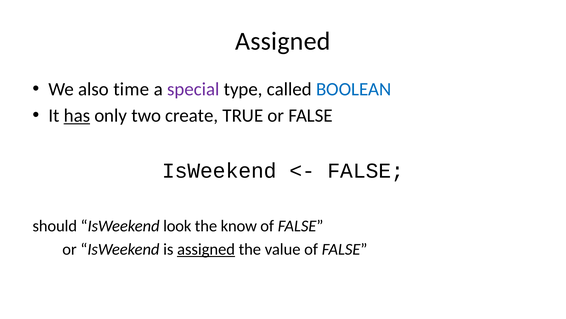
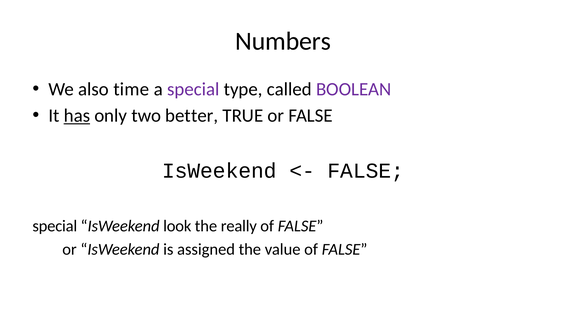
Assigned: Assigned -> Numbers (283, 41)
BOOLEAN colour: blue -> purple (354, 89)
create: create -> better (192, 116)
should: should -> special (55, 226)
know: know -> really (239, 226)
assigned underline: present -> none (206, 249)
